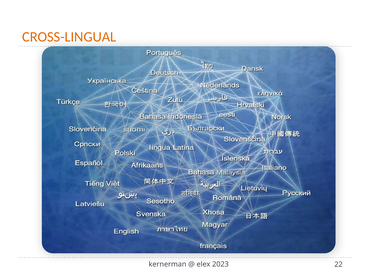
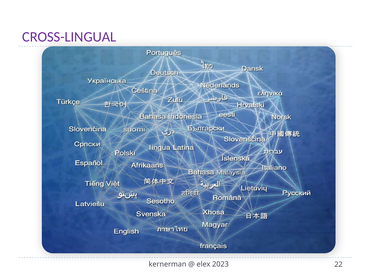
CROSS-LINGUAL colour: orange -> purple (69, 37)
